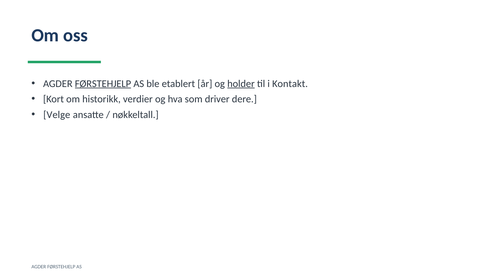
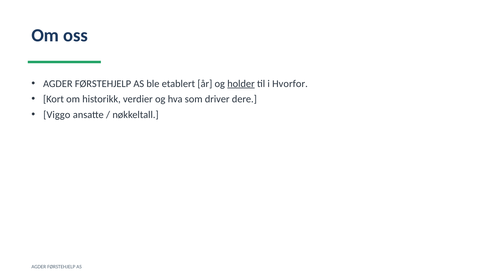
FØRSTEHJELP underline: present -> none (103, 84)
Kontakt: Kontakt -> Hvorfor (290, 84)
Velge: Velge -> Viggo (57, 115)
